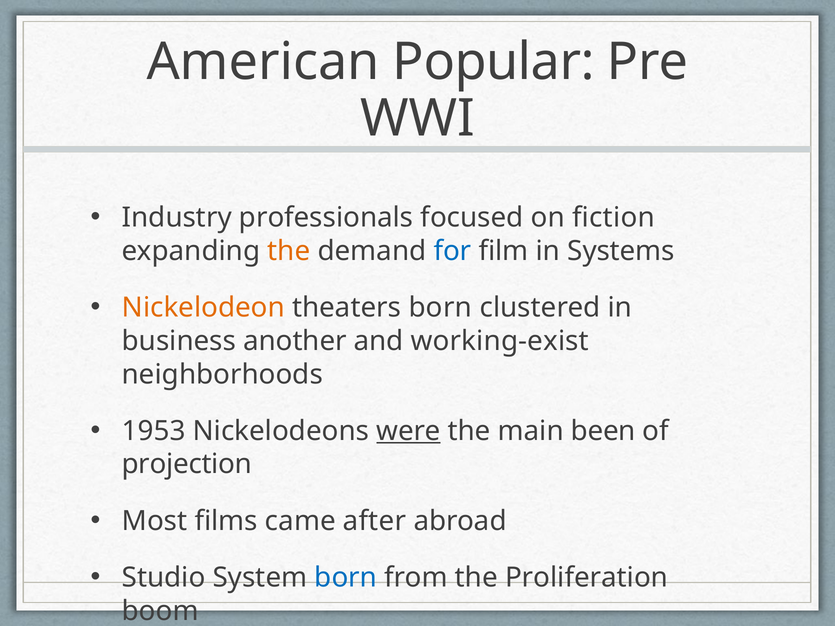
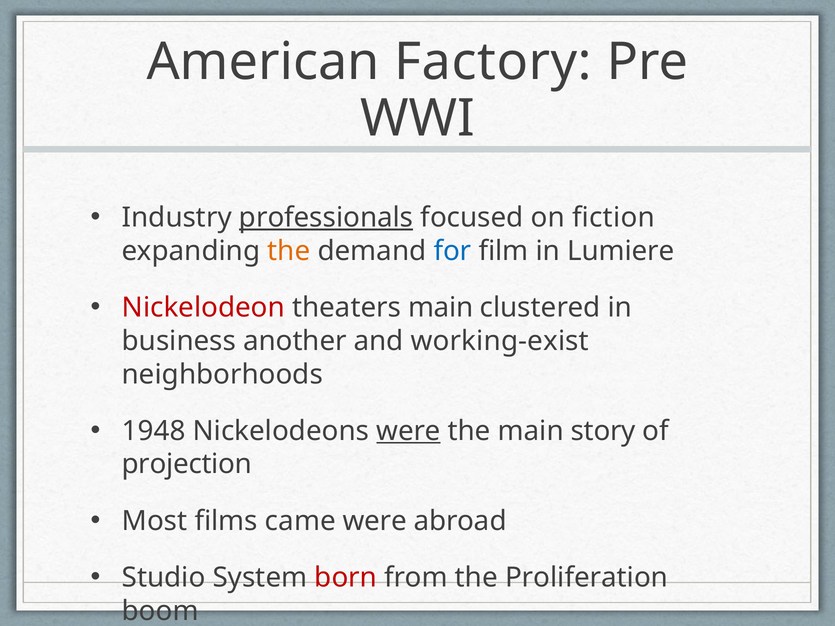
Popular: Popular -> Factory (493, 62)
professionals underline: none -> present (326, 218)
Systems: Systems -> Lumiere (621, 251)
Nickelodeon colour: orange -> red (203, 308)
theaters born: born -> main (441, 308)
1953: 1953 -> 1948 (154, 431)
been: been -> story (603, 431)
came after: after -> were (375, 521)
born colour: blue -> red (346, 578)
